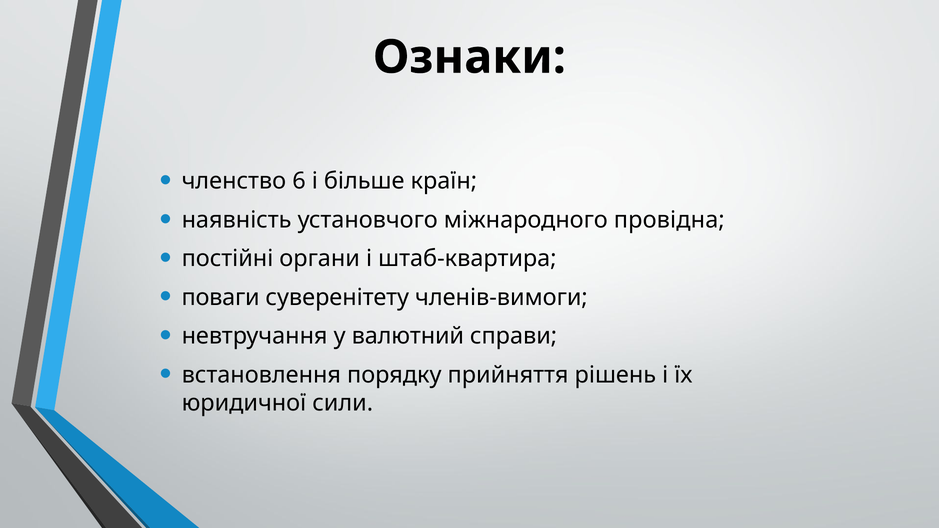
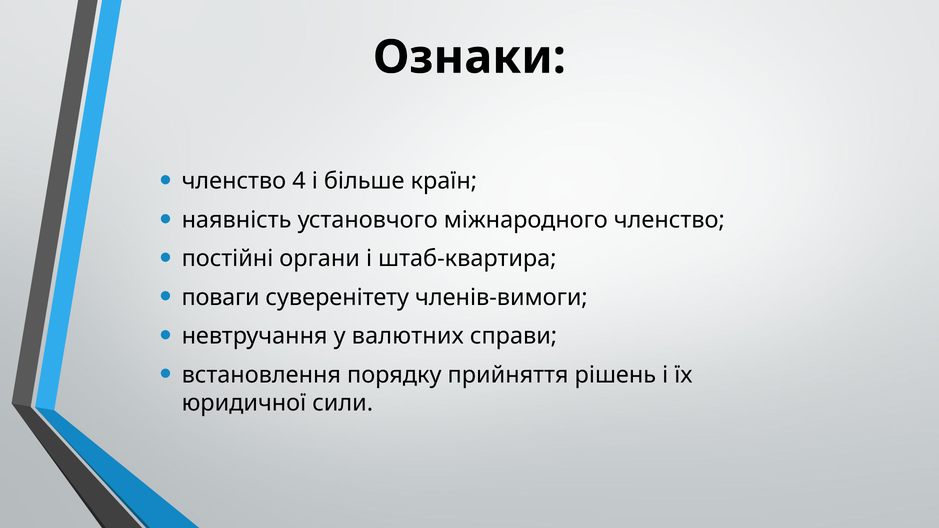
6: 6 -> 4 (299, 181)
міжнародного провідна: провідна -> членство (669, 220)
валютний: валютний -> валютних (408, 336)
